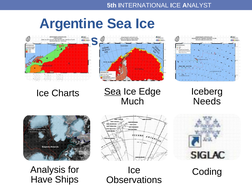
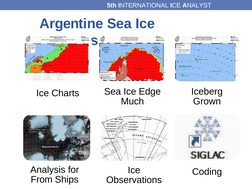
Sea underline: present -> none (113, 92)
Needs: Needs -> Grown (207, 101)
Have: Have -> From (42, 180)
